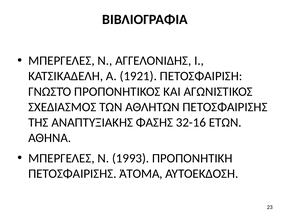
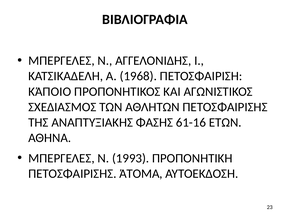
1921: 1921 -> 1968 (138, 76)
ΓΝΩΣΤΌ: ΓΝΩΣΤΌ -> ΚΆΠΟΙΟ (50, 92)
32-16: 32-16 -> 61-16 (191, 123)
